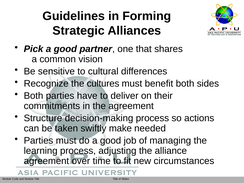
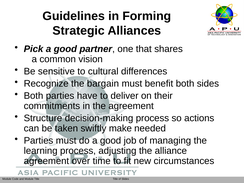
cultures: cultures -> bargain (103, 84)
